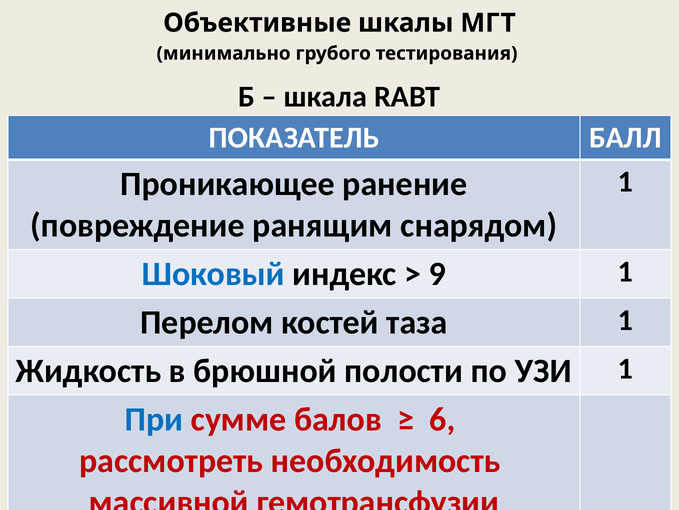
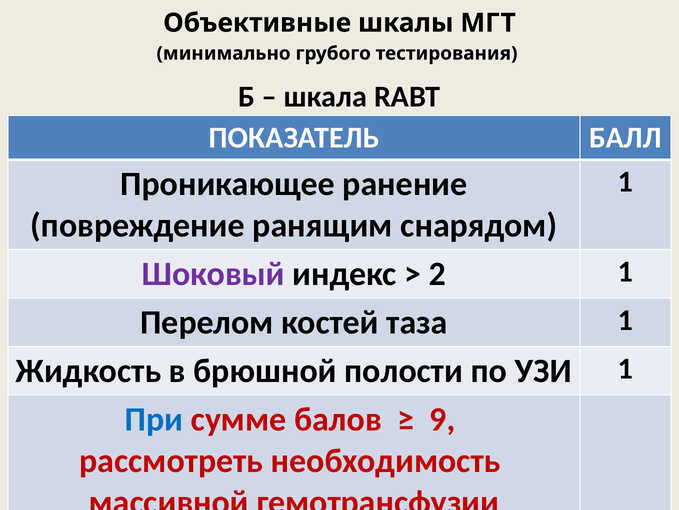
Шоковый colour: blue -> purple (213, 274)
9: 9 -> 2 (437, 274)
6: 6 -> 9 (442, 419)
